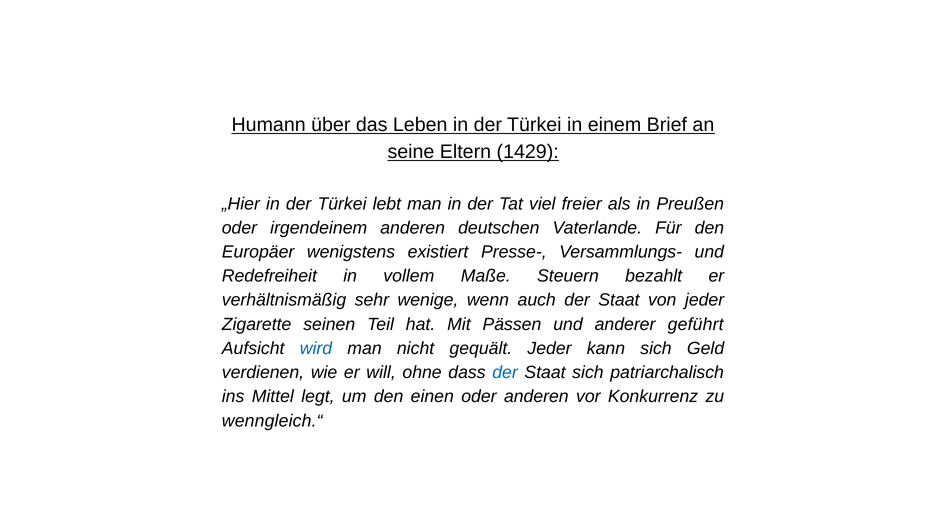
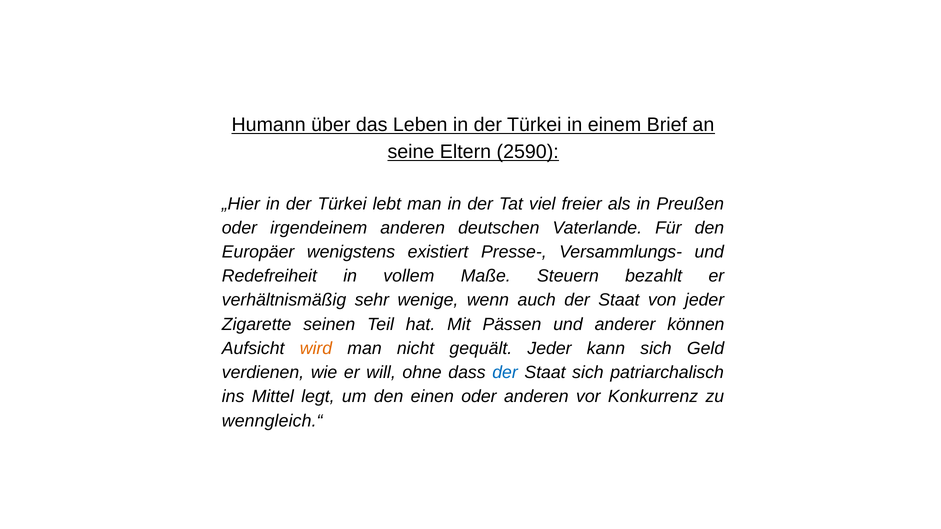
1429: 1429 -> 2590 (528, 152)
geführt: geführt -> können (696, 324)
wird colour: blue -> orange (316, 349)
